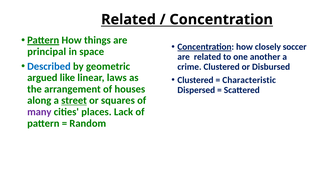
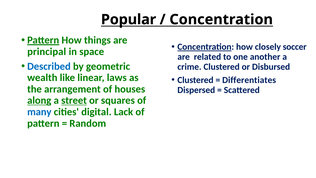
Related: Related -> Popular (129, 19)
argued: argued -> wealth (42, 78)
Characteristic: Characteristic -> Differentiates (249, 80)
along underline: none -> present (39, 100)
many colour: purple -> blue (39, 112)
places: places -> digital (96, 112)
